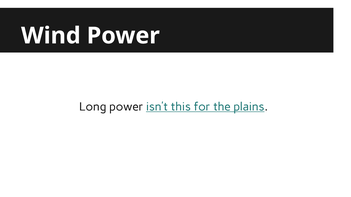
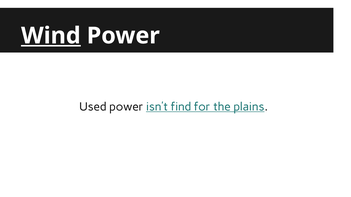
Wind underline: none -> present (51, 36)
Long: Long -> Used (93, 107)
this: this -> find (181, 107)
